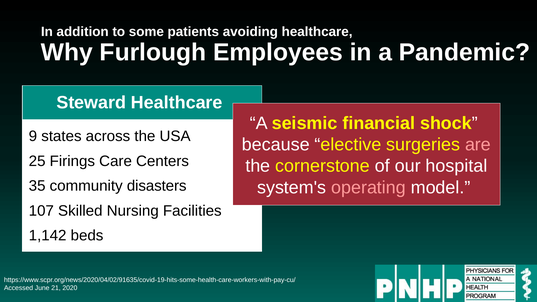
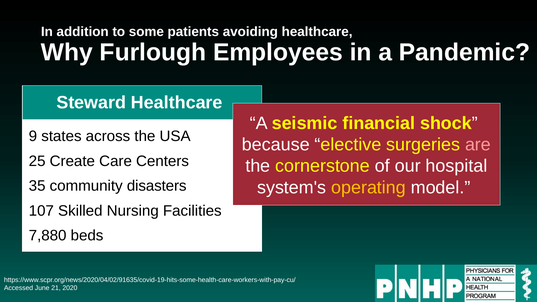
Firings: Firings -> Create (72, 161)
operating colour: pink -> yellow (368, 188)
1,142: 1,142 -> 7,880 (48, 236)
